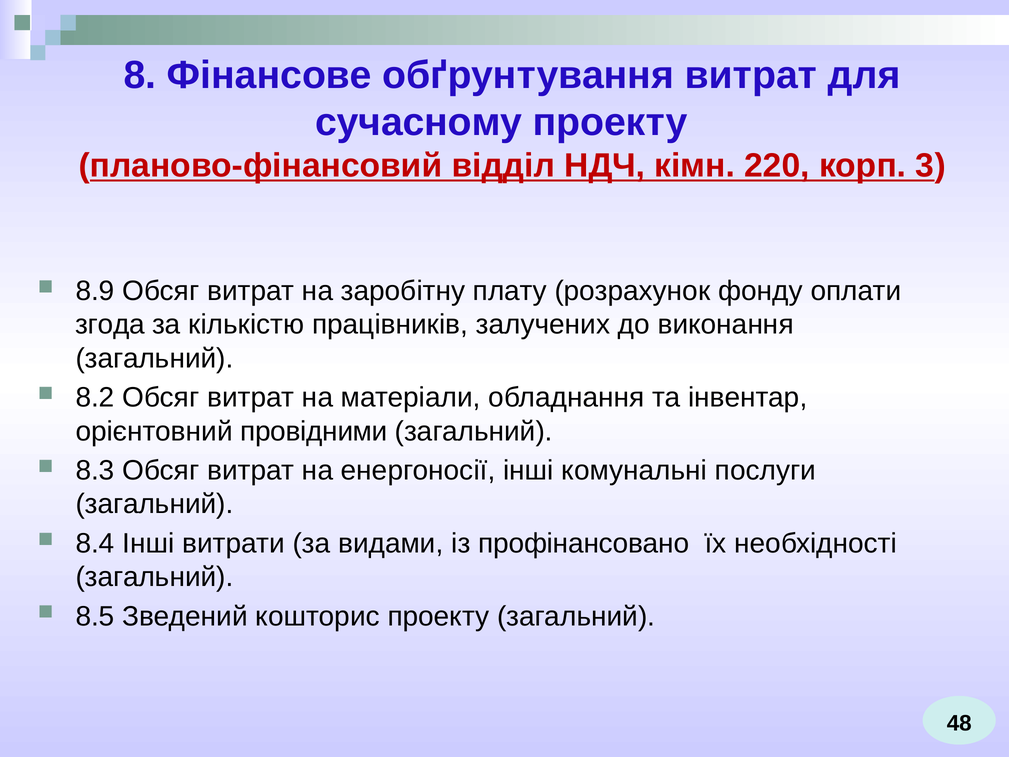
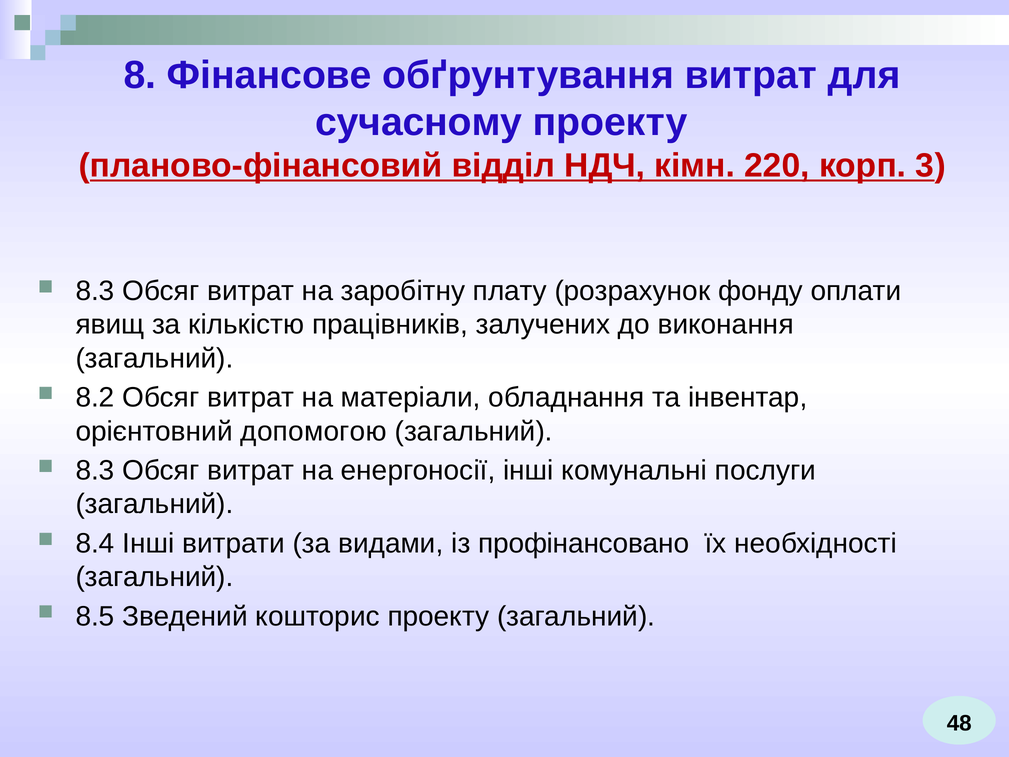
8.9: 8.9 -> 8.3 (95, 291)
згода: згода -> явищ (110, 325)
провідними: провідними -> допомогою (314, 431)
